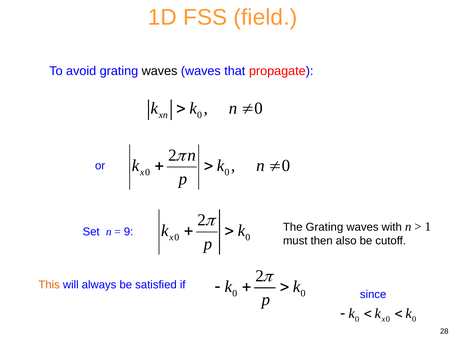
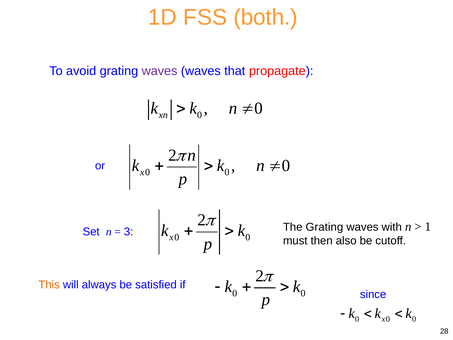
field: field -> both (266, 17)
waves colour: black -> purple (160, 71)
9: 9 -> 3 (129, 231)
